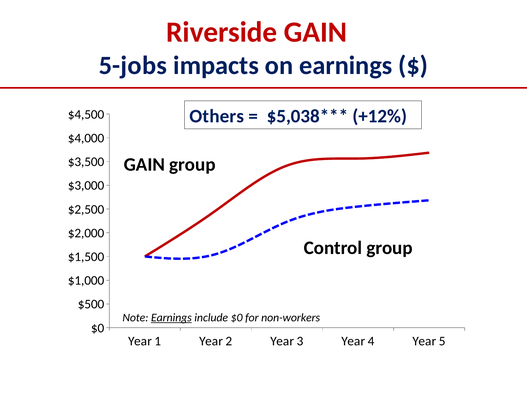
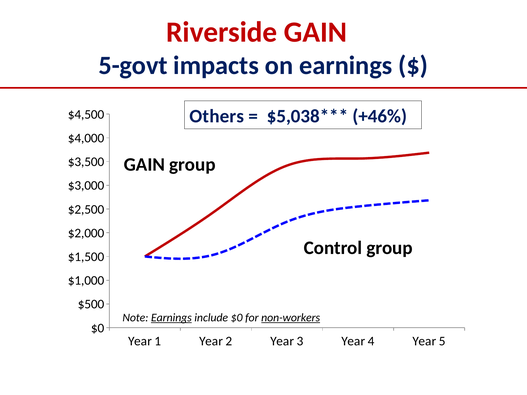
5-jobs: 5-jobs -> 5-govt (133, 66)
+12%: +12% -> +46% (380, 116)
non-workers underline: none -> present (291, 318)
